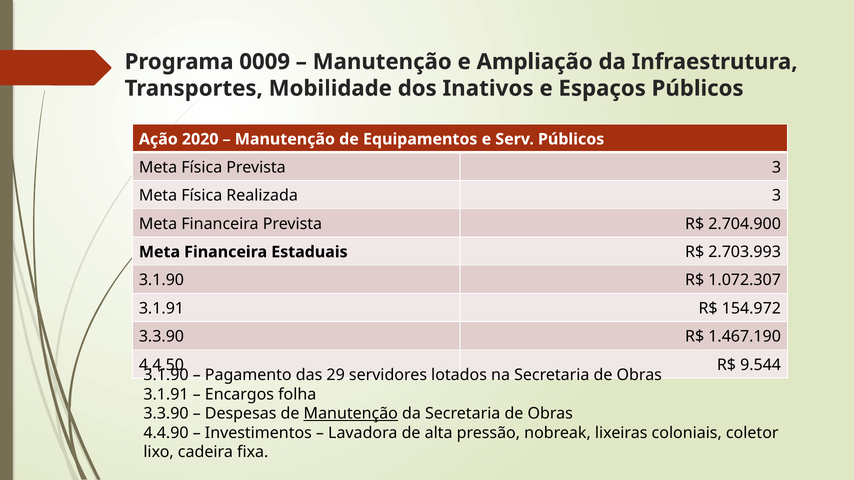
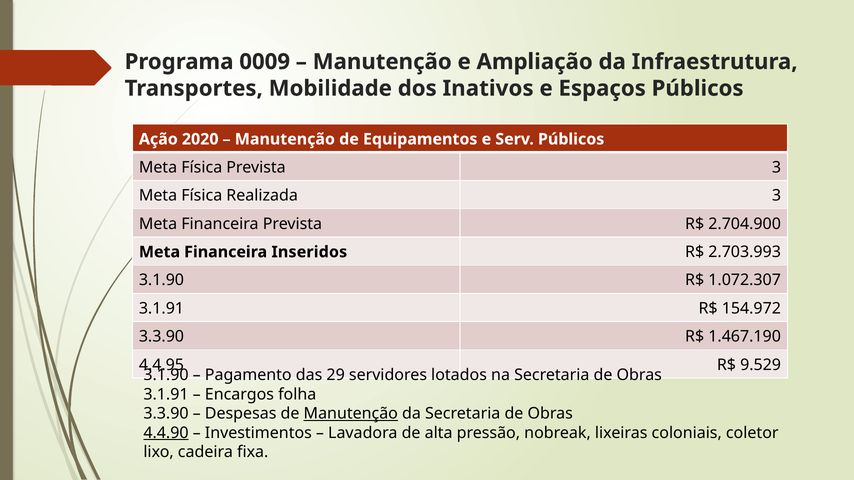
Estaduais: Estaduais -> Inseridos (309, 252)
4.4.50: 4.4.50 -> 4.4.95 (161, 365)
9.544: 9.544 -> 9.529 (761, 365)
4.4.90 underline: none -> present (166, 433)
